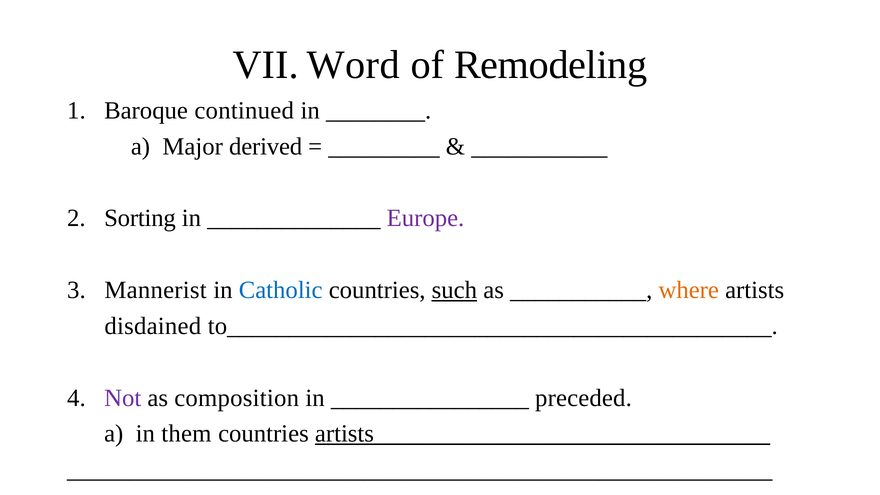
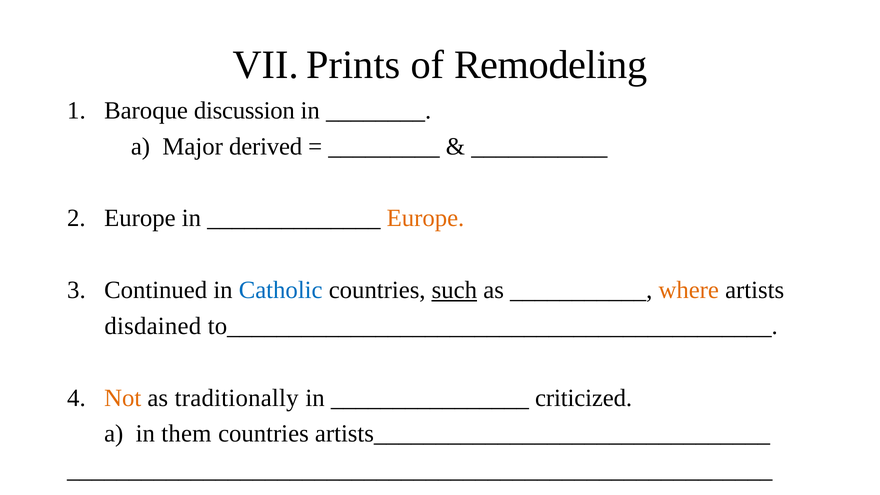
Word: Word -> Prints (353, 65)
continued: continued -> discussion (244, 110)
2 Sorting: Sorting -> Europe (140, 218)
Europe colour: purple -> orange (425, 218)
Mannerist: Mannerist -> Continued (156, 290)
Not colour: purple -> orange (123, 398)
composition: composition -> traditionally (237, 398)
preceded: preceded -> criticized (584, 398)
artists________________________________ underline: present -> none (542, 434)
